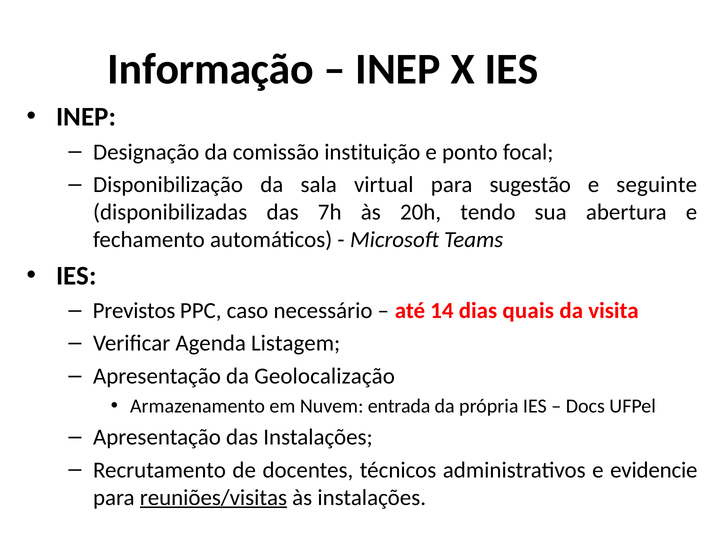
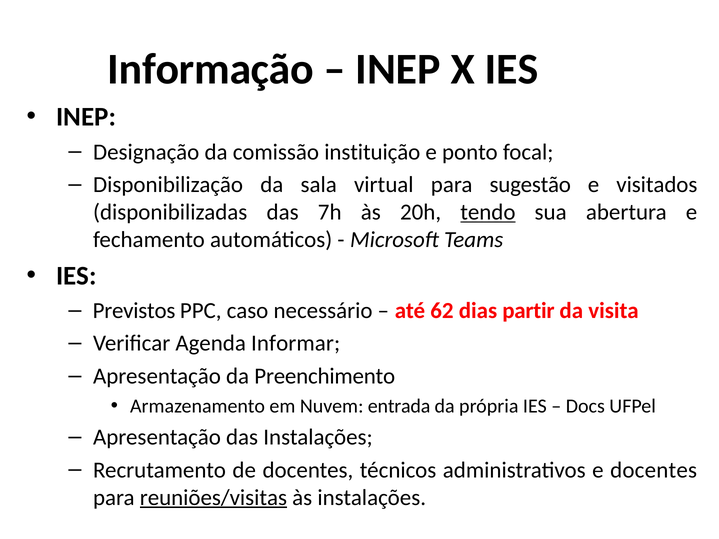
seguinte: seguinte -> visitados (657, 185)
tendo underline: none -> present (488, 212)
14: 14 -> 62 (442, 311)
quais: quais -> partir (528, 311)
Listagem: Listagem -> Informar (296, 344)
Geolocalização: Geolocalização -> Preenchimento (325, 376)
e evidencie: evidencie -> docentes (654, 470)
